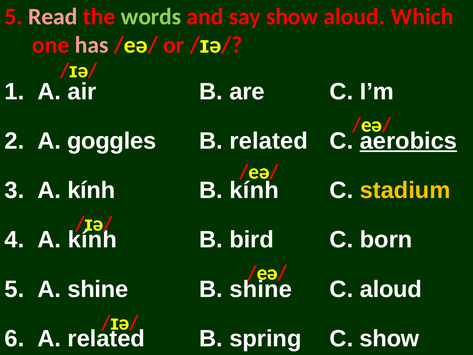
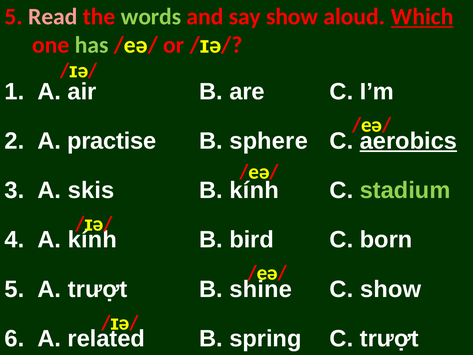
Which underline: none -> present (422, 17)
has colour: pink -> light green (92, 45)
goggles: goggles -> practise (112, 141)
B related: related -> sphere (269, 141)
3 A kính: kính -> skis (91, 190)
stadium colour: yellow -> light green (405, 190)
A shine: shine -> trượt (98, 289)
C aloud: aloud -> show (391, 289)
C show: show -> trượt (389, 338)
